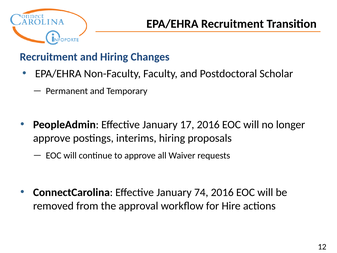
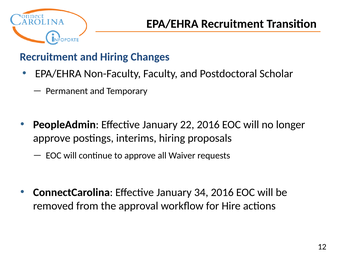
17: 17 -> 22 (187, 125)
74: 74 -> 34 (201, 192)
